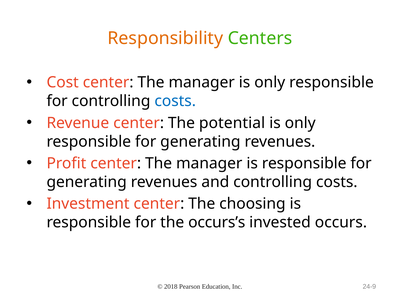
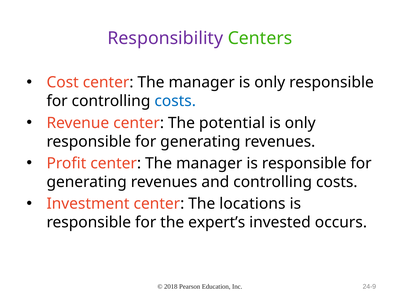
Responsibility colour: orange -> purple (165, 38)
choosing: choosing -> locations (252, 204)
occurs’s: occurs’s -> expert’s (217, 223)
